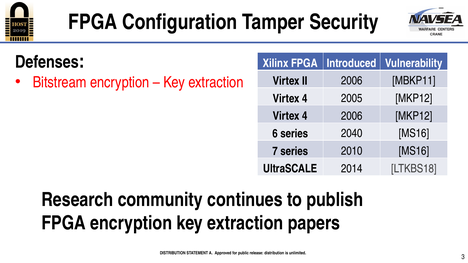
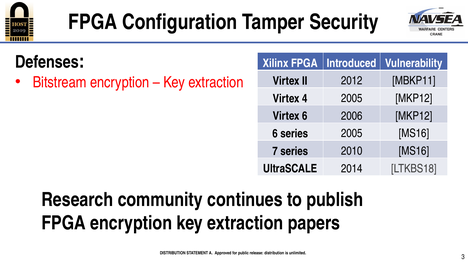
II 2006: 2006 -> 2012 (352, 81)
4: 4 -> 6 (305, 116)
series 2040: 2040 -> 2005 (352, 134)
